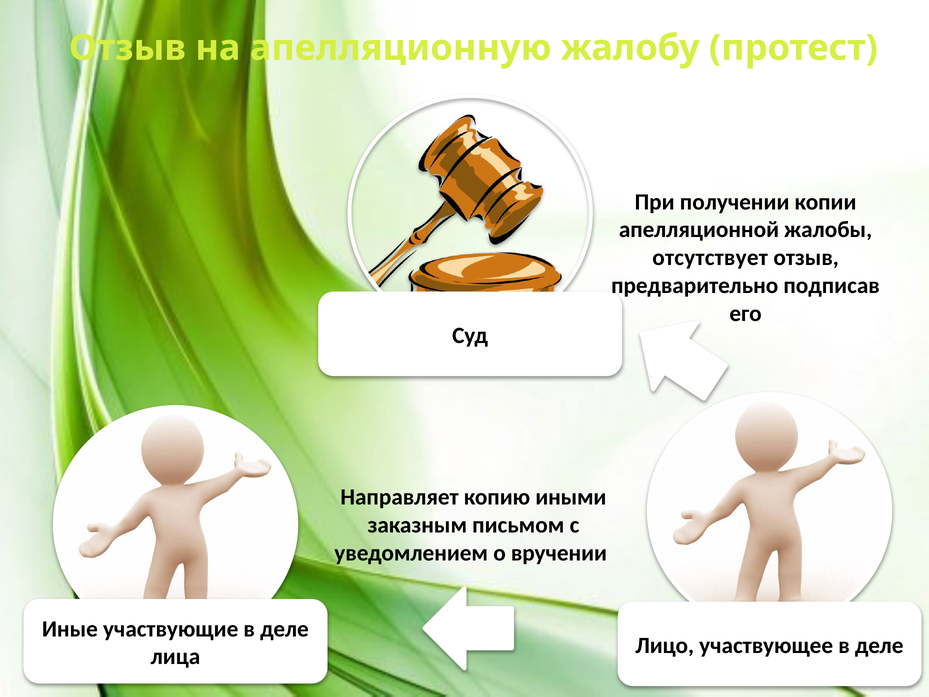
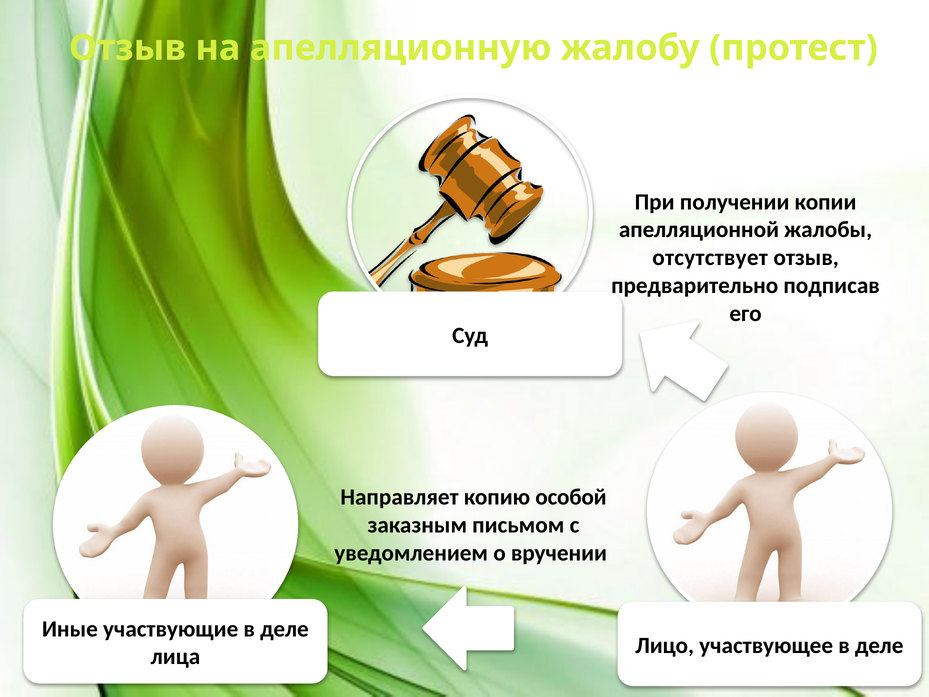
иными: иными -> особой (571, 497)
